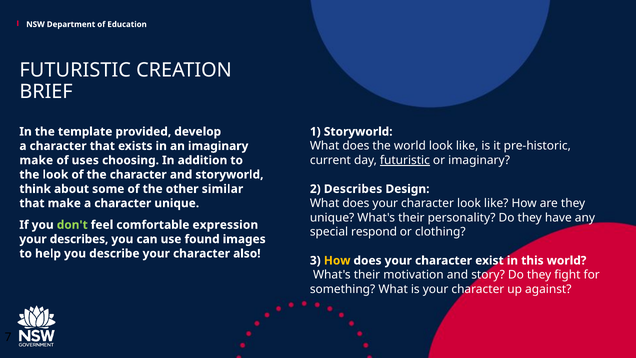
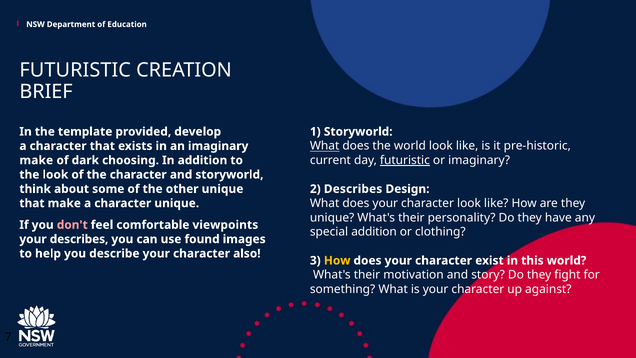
What underline: none -> present (325, 146)
uses: uses -> dark (85, 160)
other similar: similar -> unique (223, 189)
don't colour: light green -> pink (72, 225)
expression: expression -> viewpoints (225, 225)
special respond: respond -> addition (374, 232)
